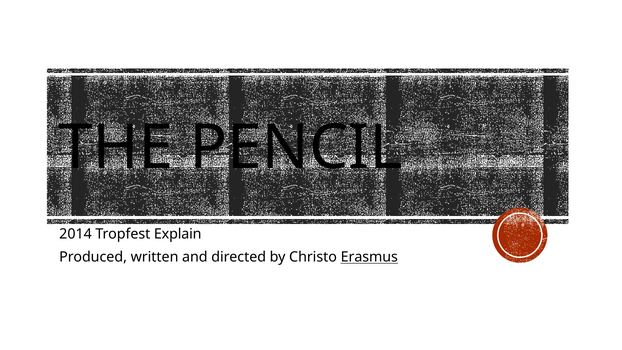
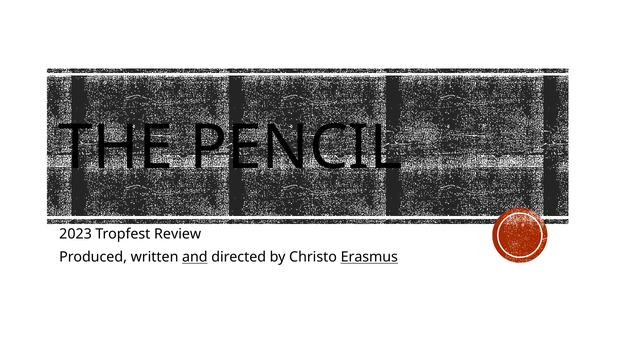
2014: 2014 -> 2023 (76, 234)
Explain: Explain -> Review (178, 234)
and underline: none -> present (195, 257)
